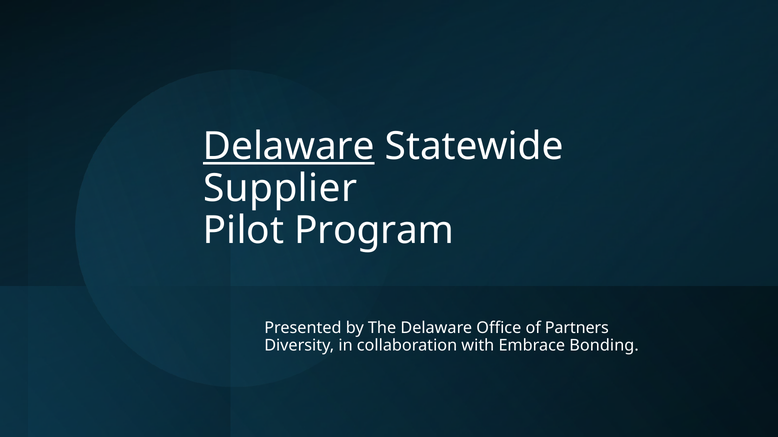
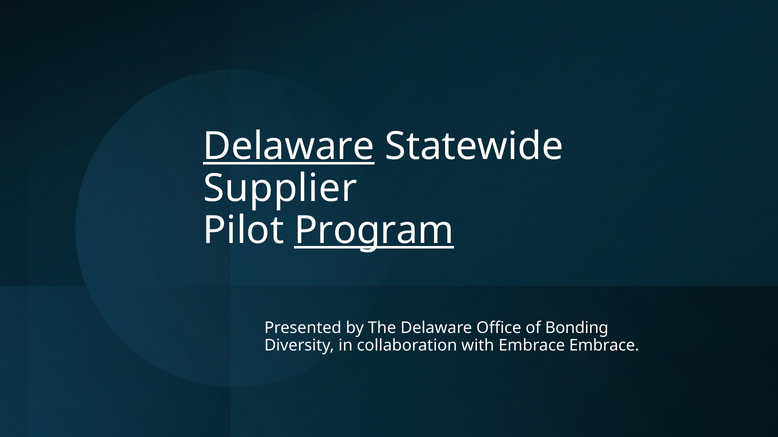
Program underline: none -> present (374, 231)
Partners: Partners -> Bonding (577, 328)
Embrace Bonding: Bonding -> Embrace (604, 346)
